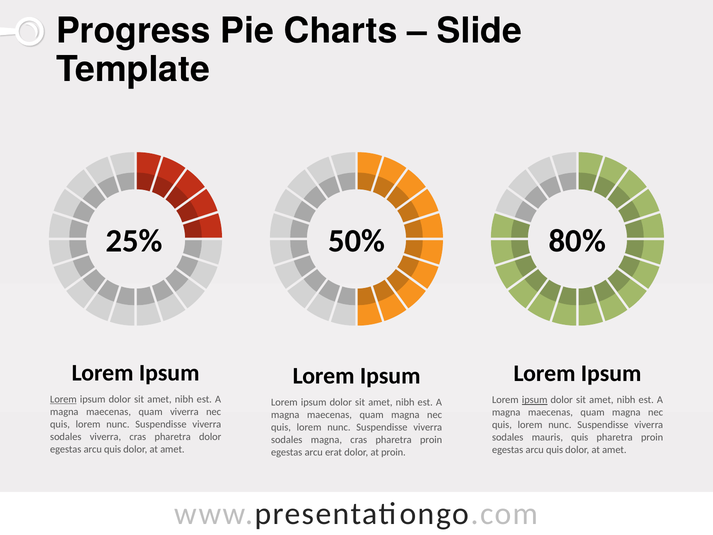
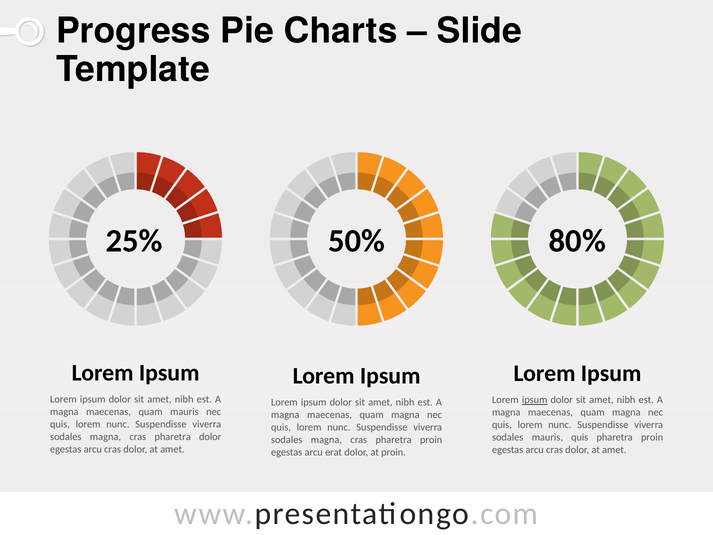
Lorem underline: present -> none (63, 399)
quam viverra: viverra -> mauris (184, 412)
viverra: viverra -> magna (105, 436)
quis: quis -> cras (113, 449)
quis: quis -> cras (555, 450)
